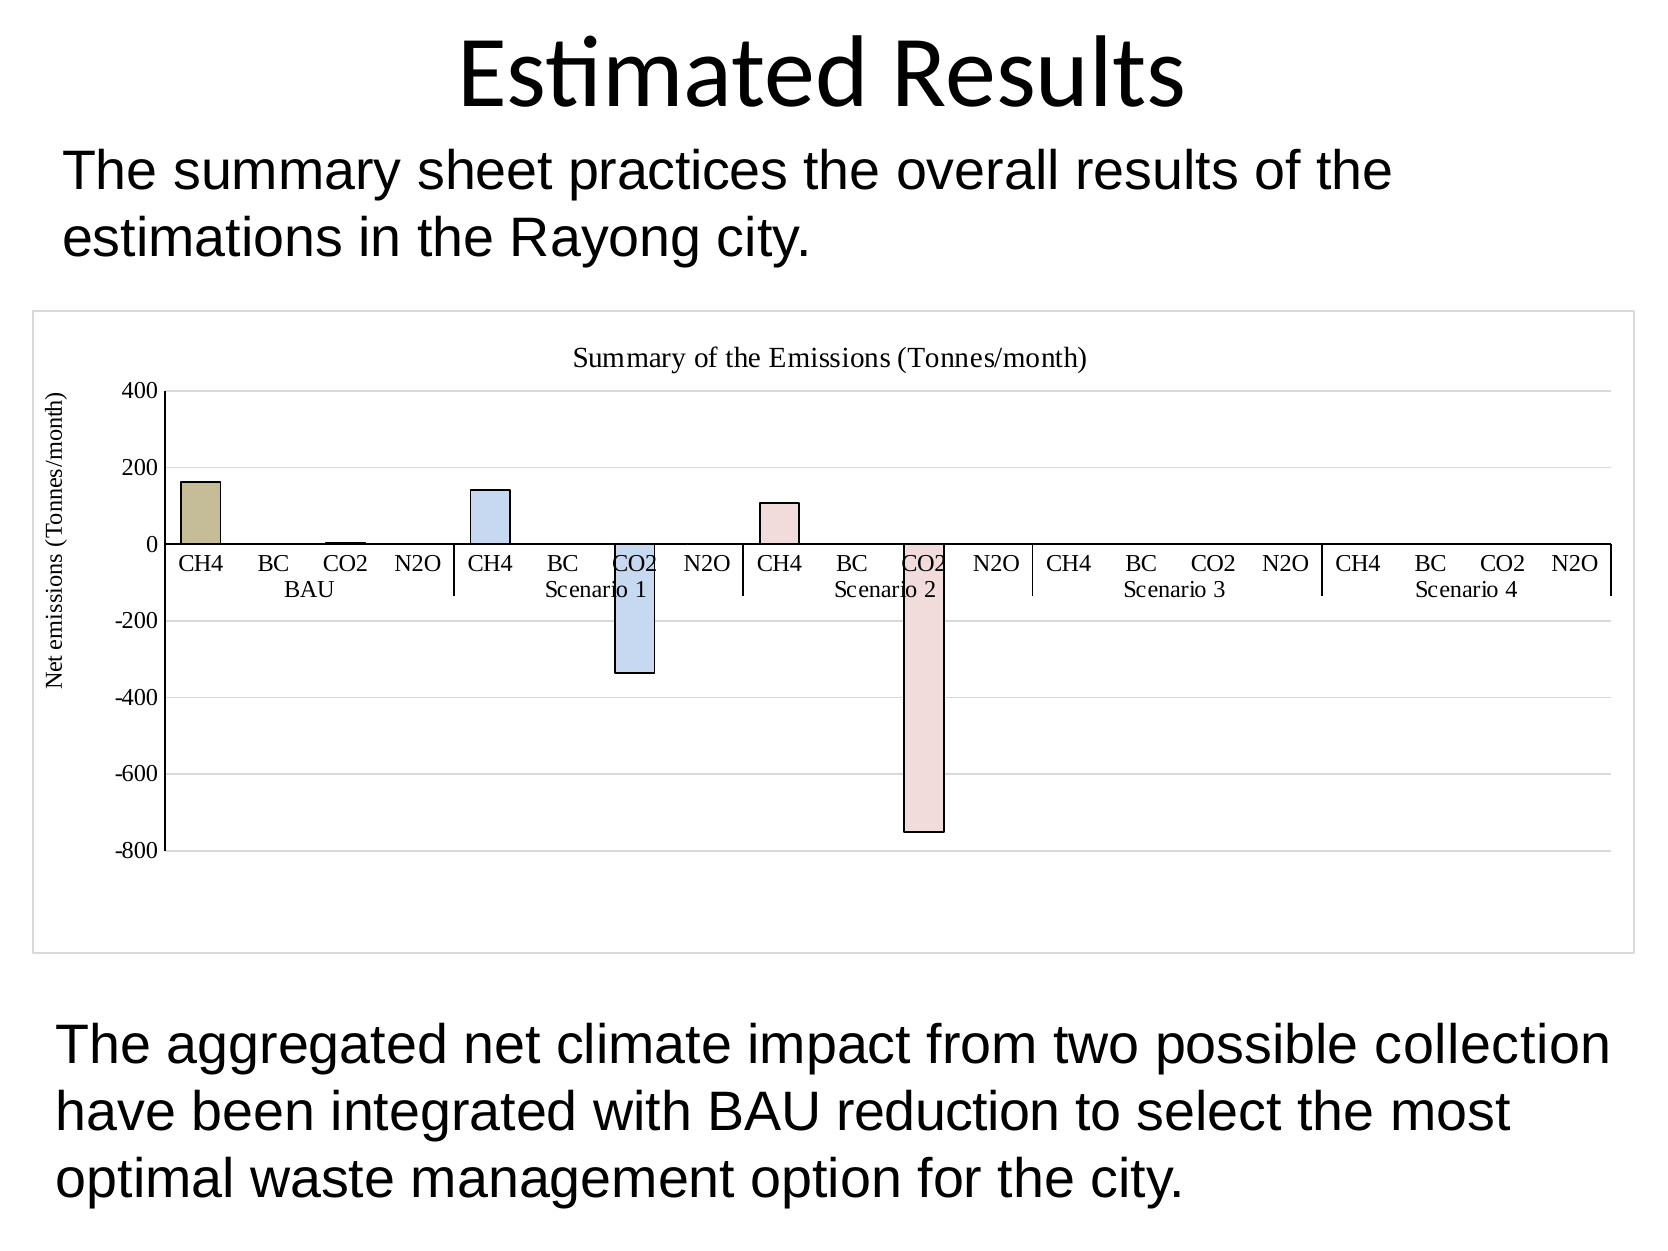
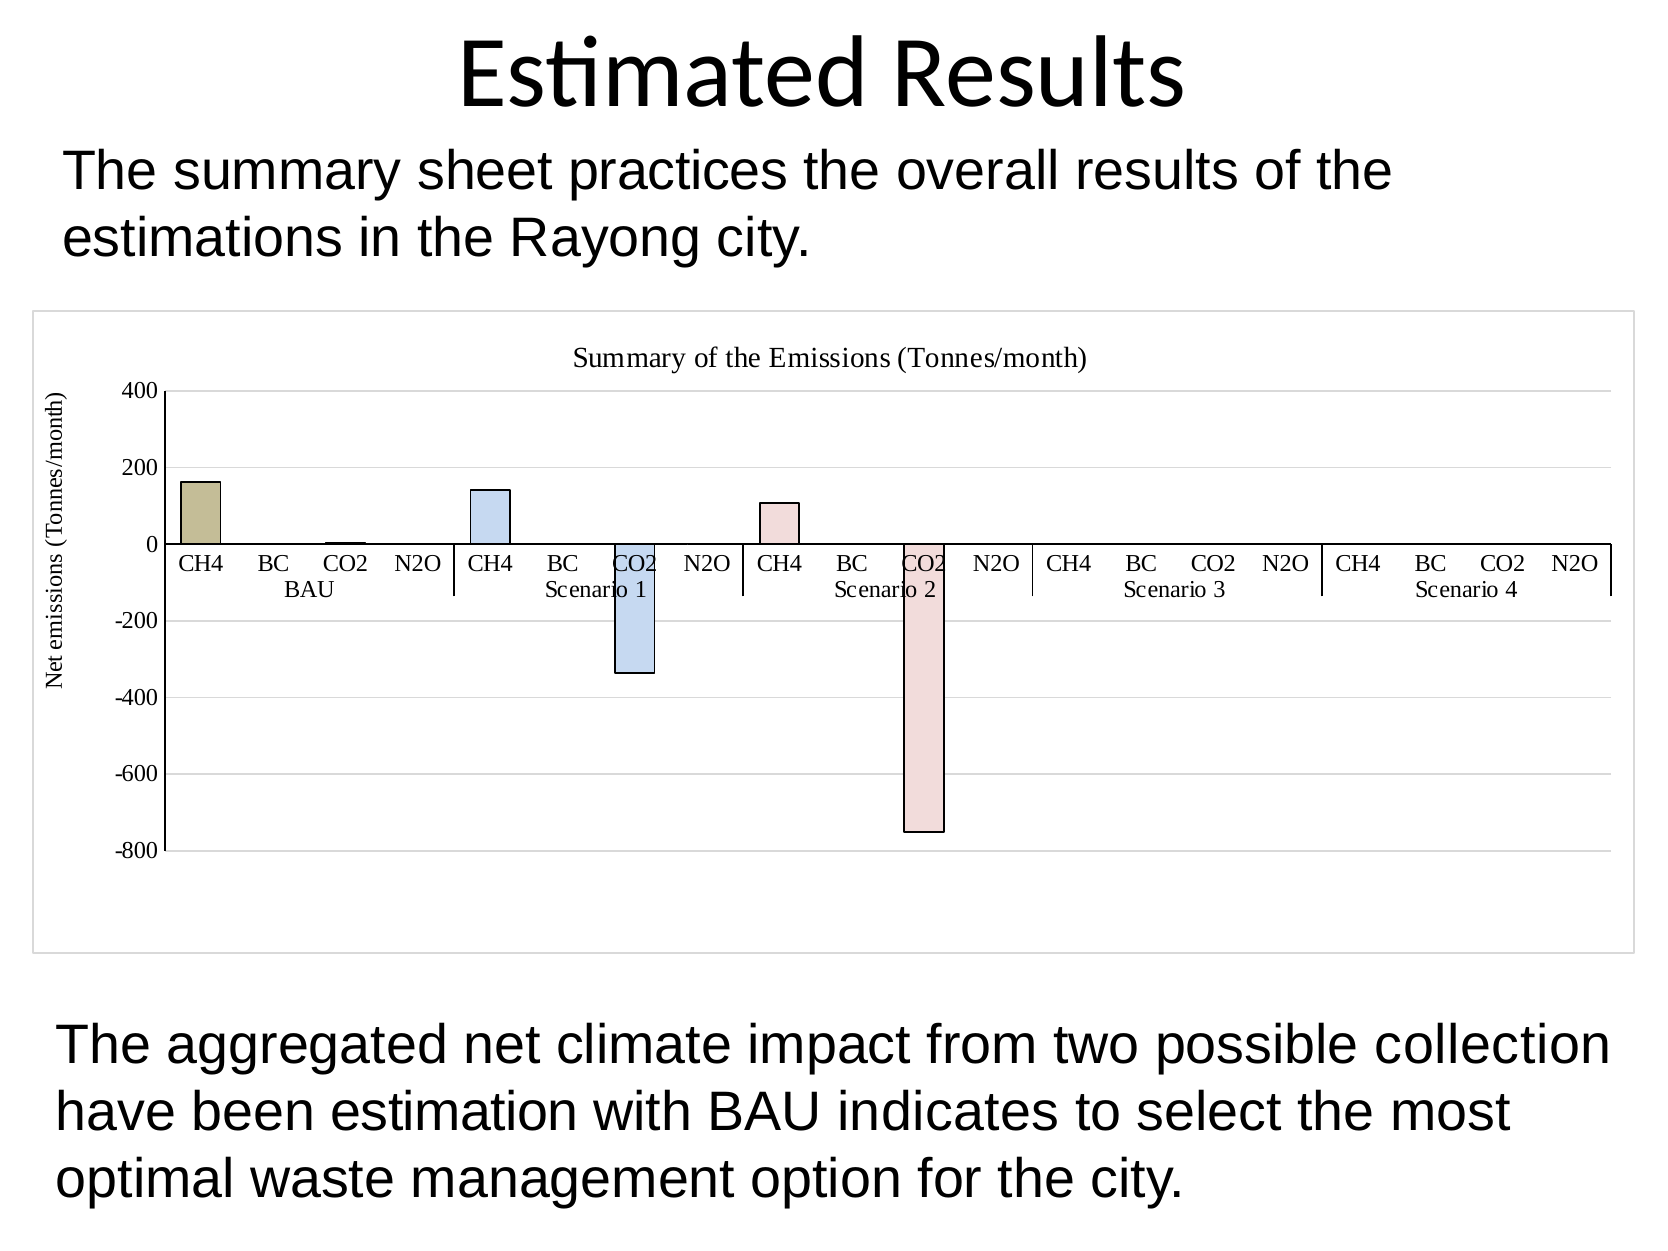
integrated: integrated -> estimation (455, 1112)
reduction: reduction -> indicates (948, 1112)
